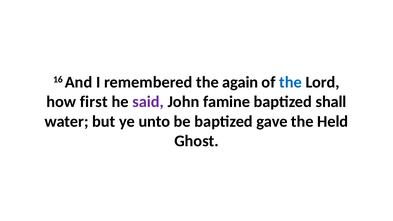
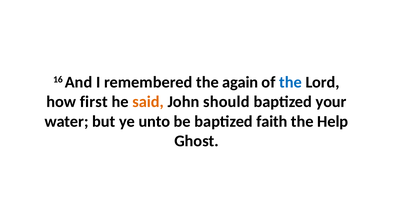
said colour: purple -> orange (148, 102)
famine: famine -> should (226, 102)
shall: shall -> your (331, 102)
gave: gave -> faith (272, 121)
Held: Held -> Help (333, 121)
